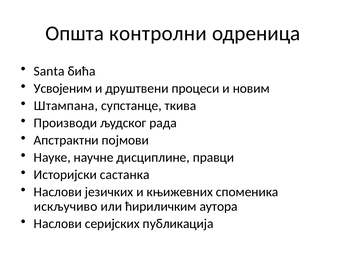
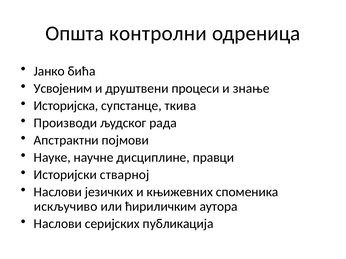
Santa: Santa -> Јанко (49, 71)
новим: новим -> знање (251, 89)
Штампана: Штампана -> Историјска (66, 106)
састанка: састанка -> стварној (125, 175)
